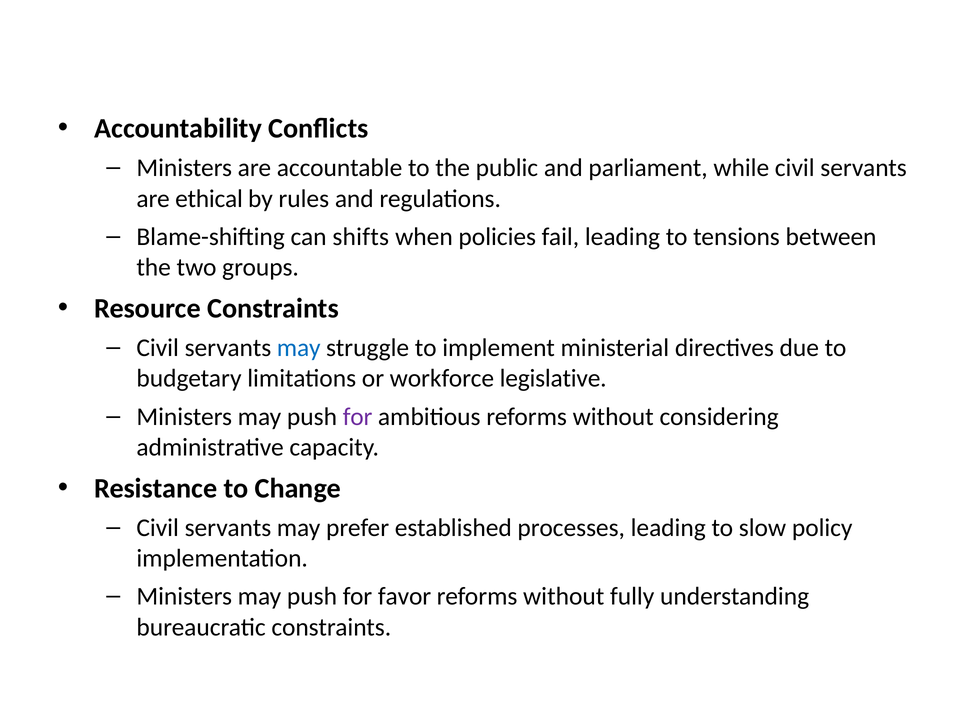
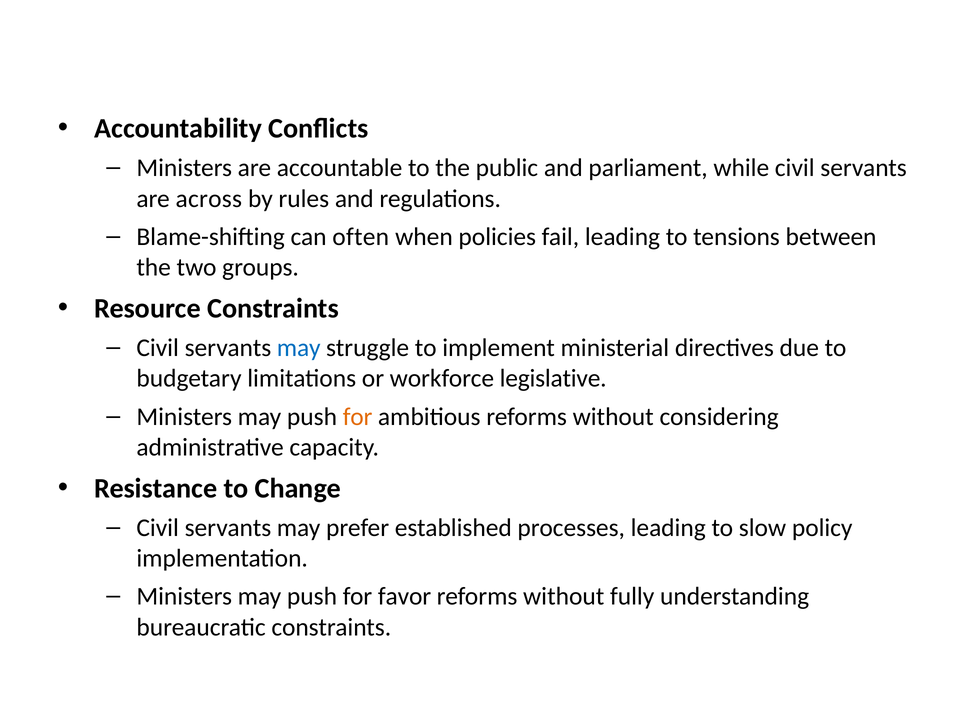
ethical: ethical -> across (209, 198)
shifts: shifts -> often (361, 237)
for colour: purple -> orange (358, 416)
